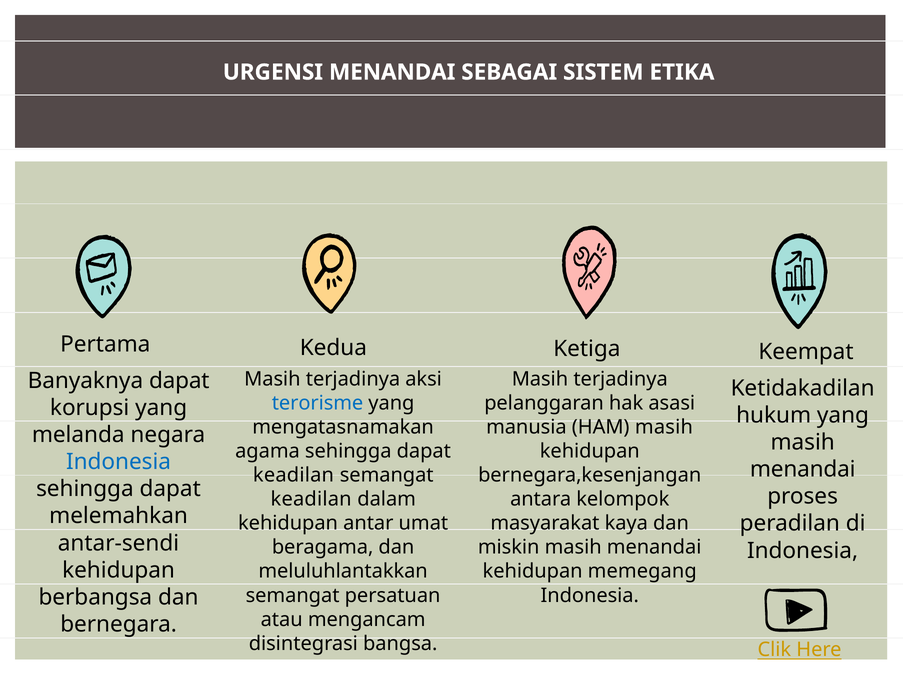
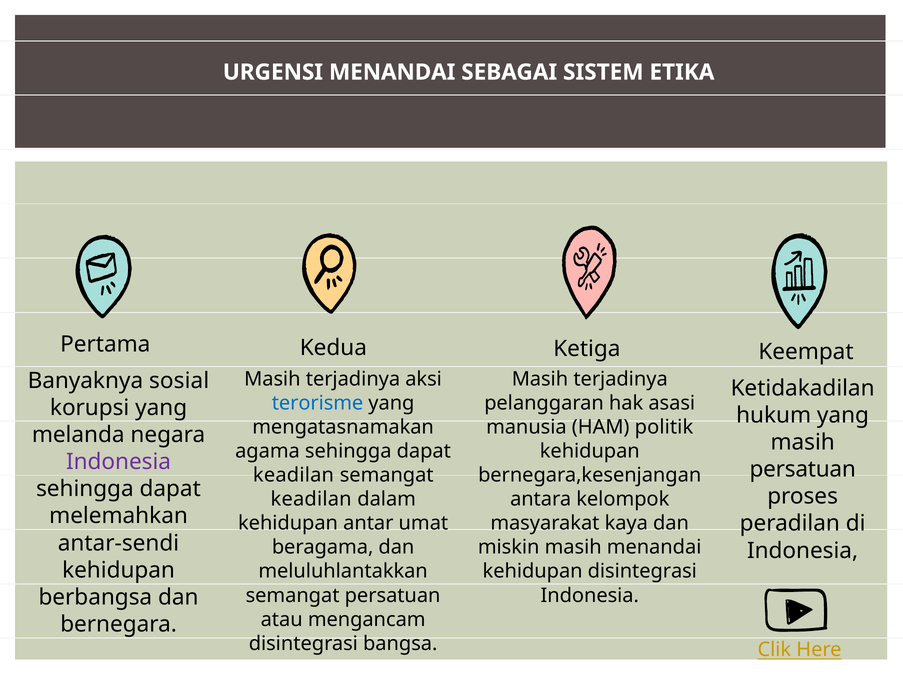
Banyaknya dapat: dapat -> sosial (179, 381)
HAM masih: masih -> politik (664, 427)
Indonesia colour: blue -> purple (119, 462)
menandai: menandai -> persatuan (803, 470)
kehidupan memegang: memegang -> disintegrasi (642, 572)
